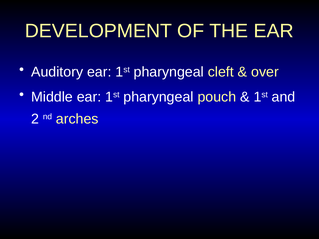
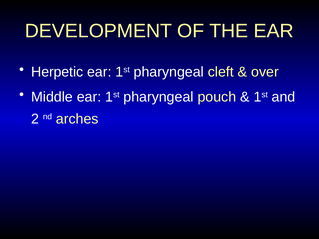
Auditory: Auditory -> Herpetic (57, 72)
